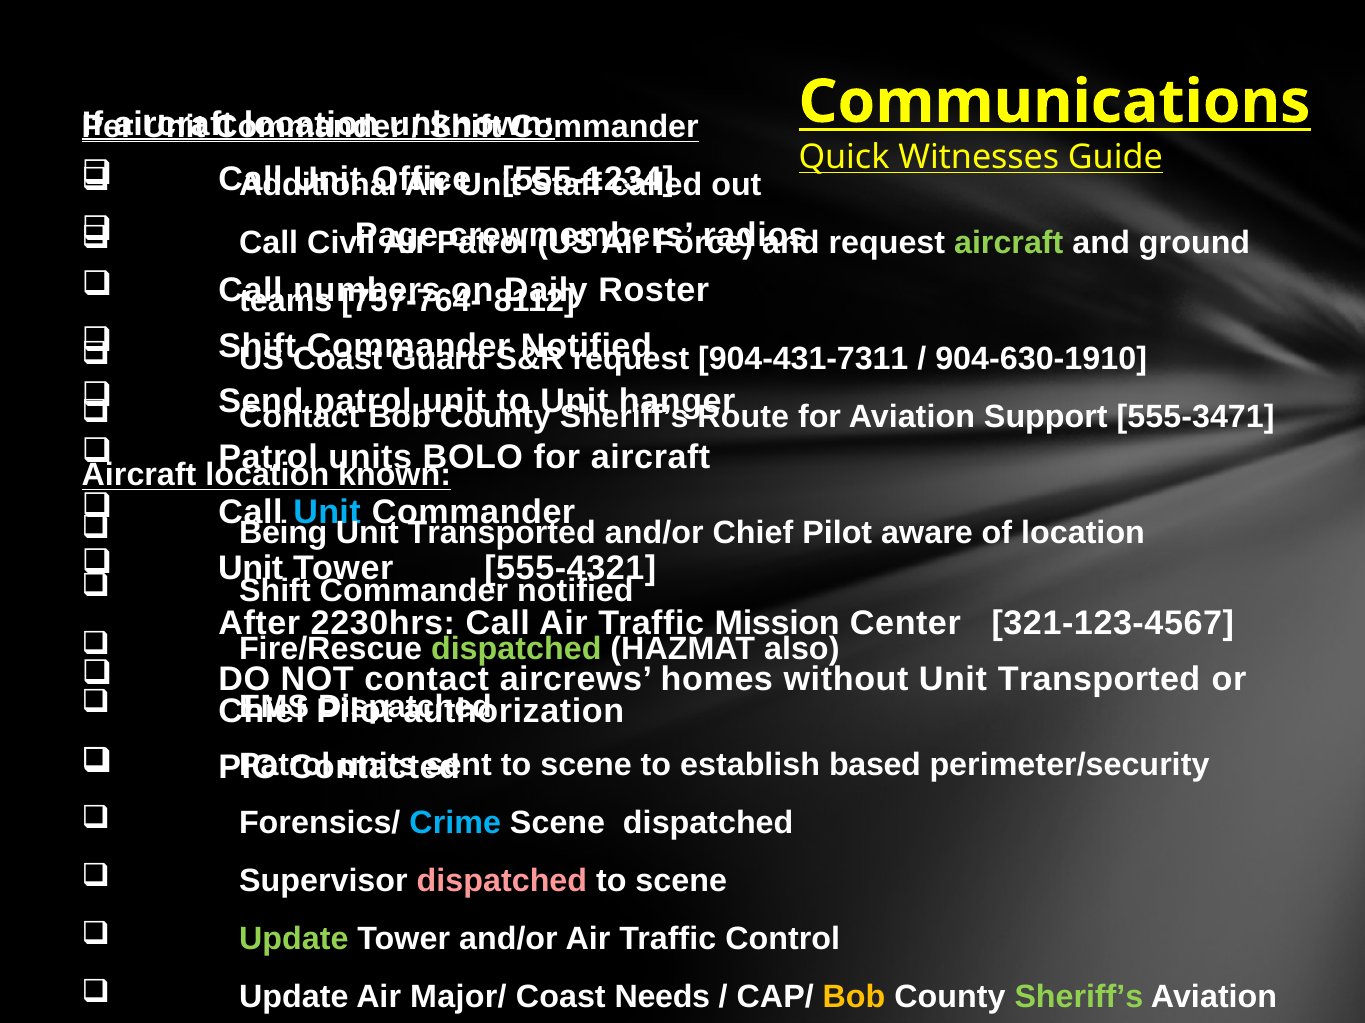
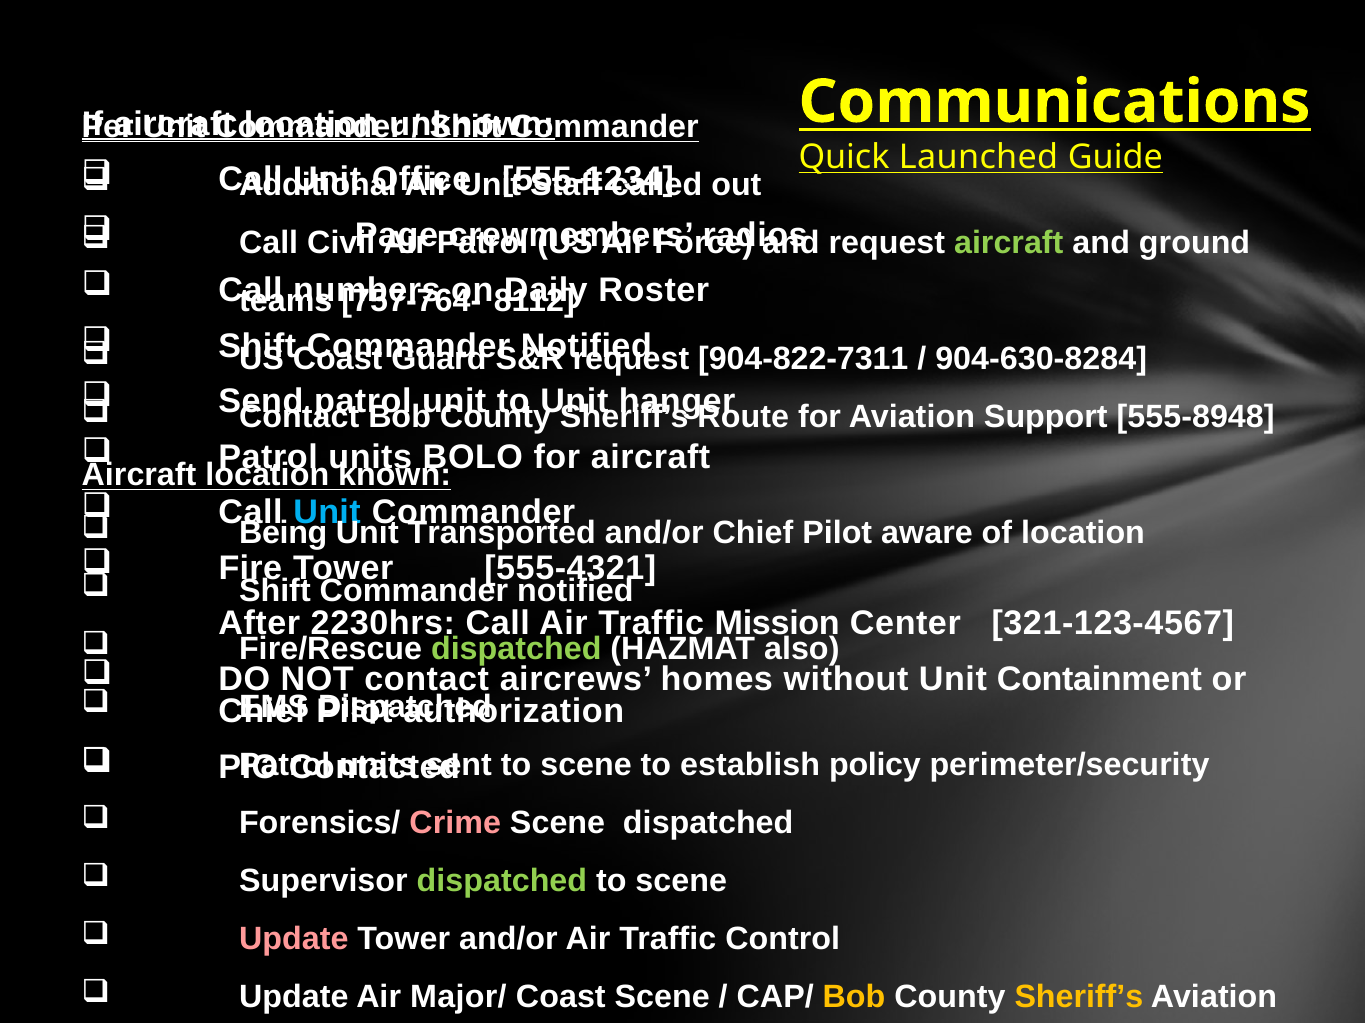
Witnesses: Witnesses -> Launched (979, 157)
904-431-7311: 904-431-7311 -> 904-822-7311 (803, 359)
904-630-1910: 904-630-1910 -> 904-630-8284 (1041, 359)
555-3471: 555-3471 -> 555-8948 (1196, 418)
Unit: Unit -> Fire (250, 568)
without Unit Transported: Transported -> Containment (1099, 679)
based: based -> policy (875, 766)
Crime colour: light blue -> pink (455, 824)
dispatched colour: pink -> light green (502, 882)
Update colour: light green -> pink (294, 940)
Coast Needs: Needs -> Scene (662, 998)
Sheriff’s colour: light green -> yellow (1079, 998)
